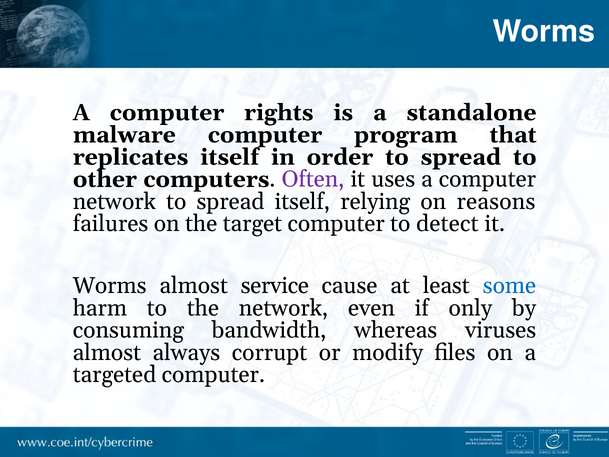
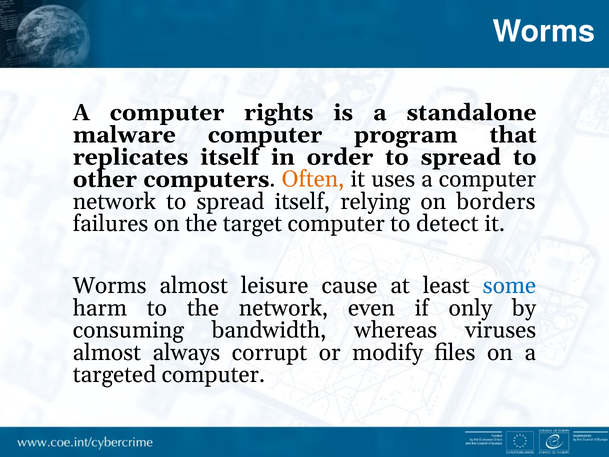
Often colour: purple -> orange (313, 179)
reasons: reasons -> borders (496, 201)
service: service -> leisure (275, 286)
